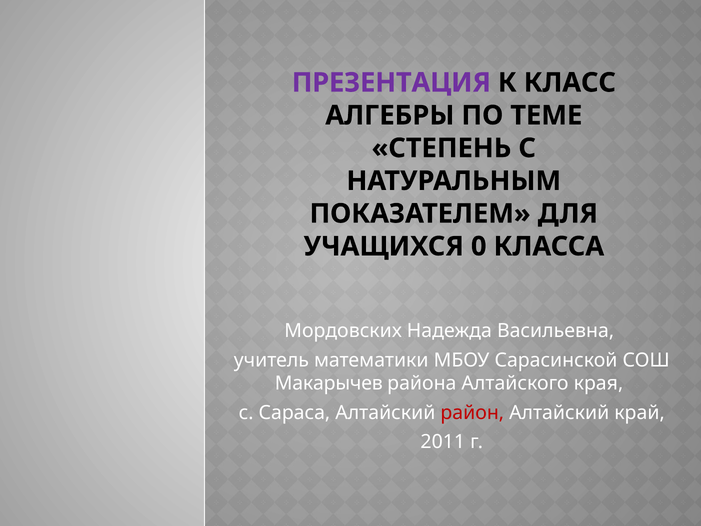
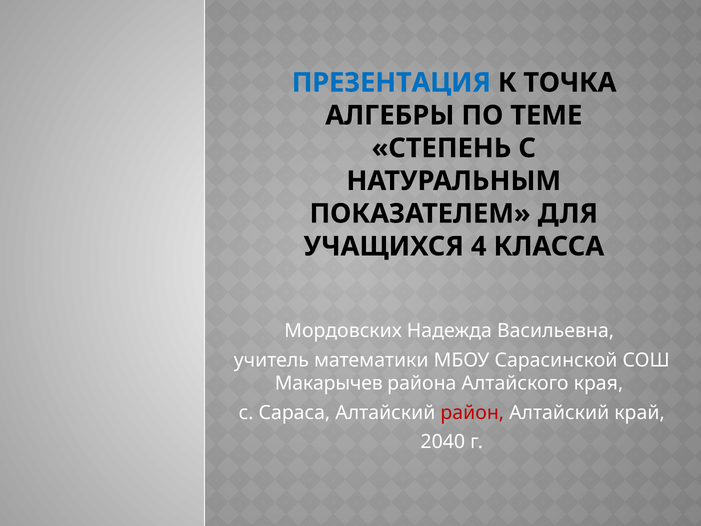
ПРЕЗЕНТАЦИЯ colour: purple -> blue (391, 83)
КЛАСС: КЛАСС -> ТОЧКА (570, 83)
0: 0 -> 4 (479, 246)
2011: 2011 -> 2040 (443, 442)
